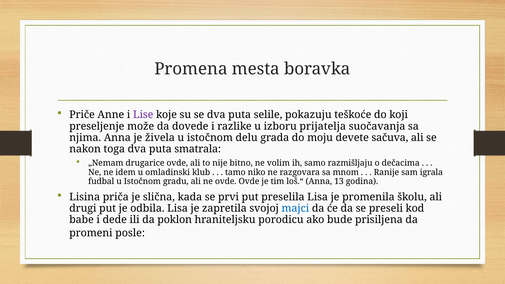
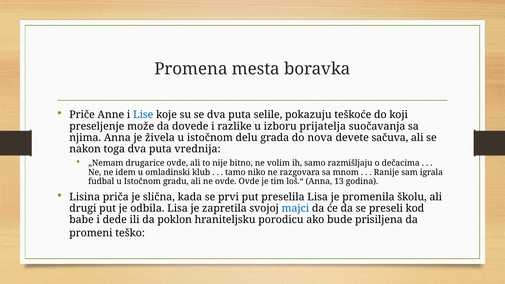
Lise colour: purple -> blue (143, 115)
moju: moju -> nova (320, 138)
smatrala: smatrala -> vrednija (198, 149)
posle: posle -> teško (130, 233)
